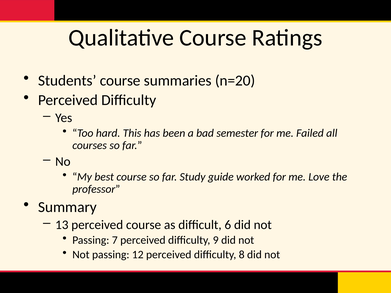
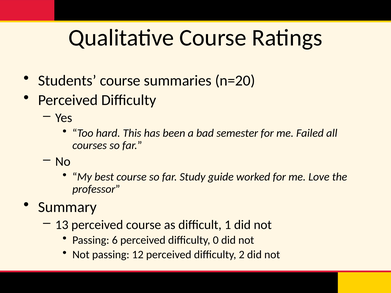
6: 6 -> 1 (228, 225)
7: 7 -> 6 (115, 240)
9: 9 -> 0 (216, 240)
8: 8 -> 2 (242, 255)
